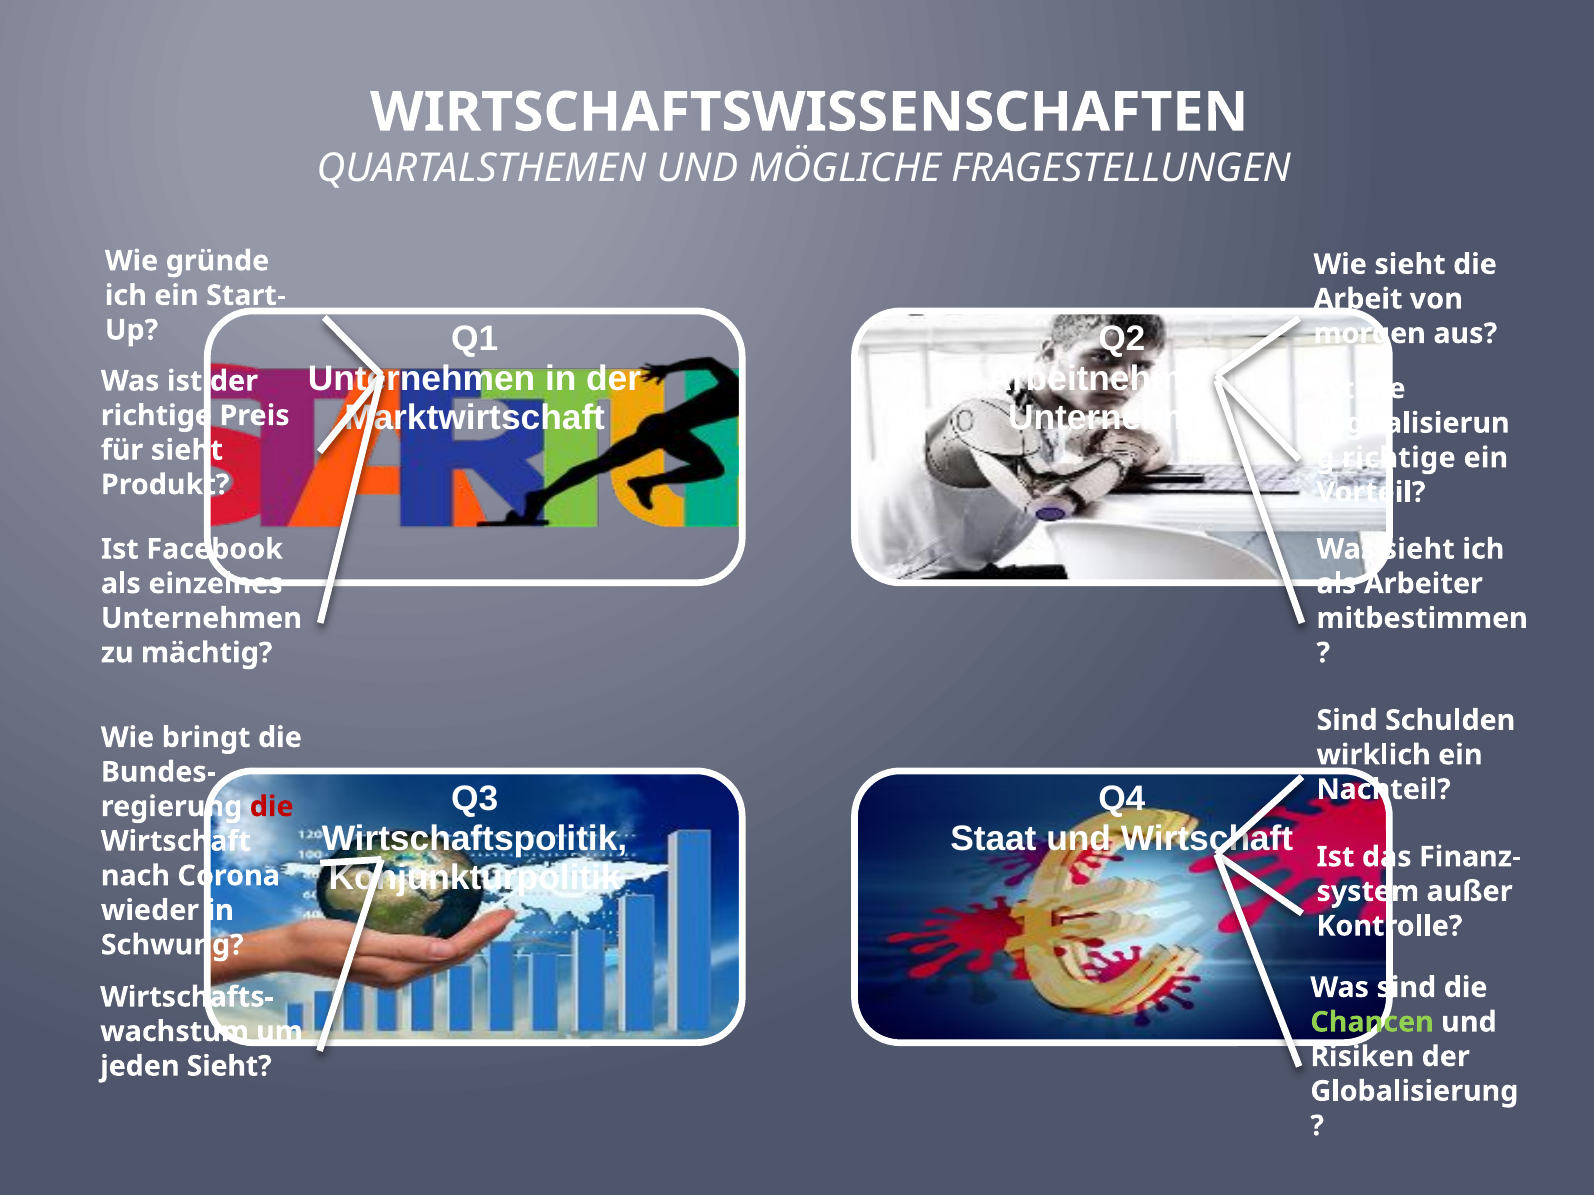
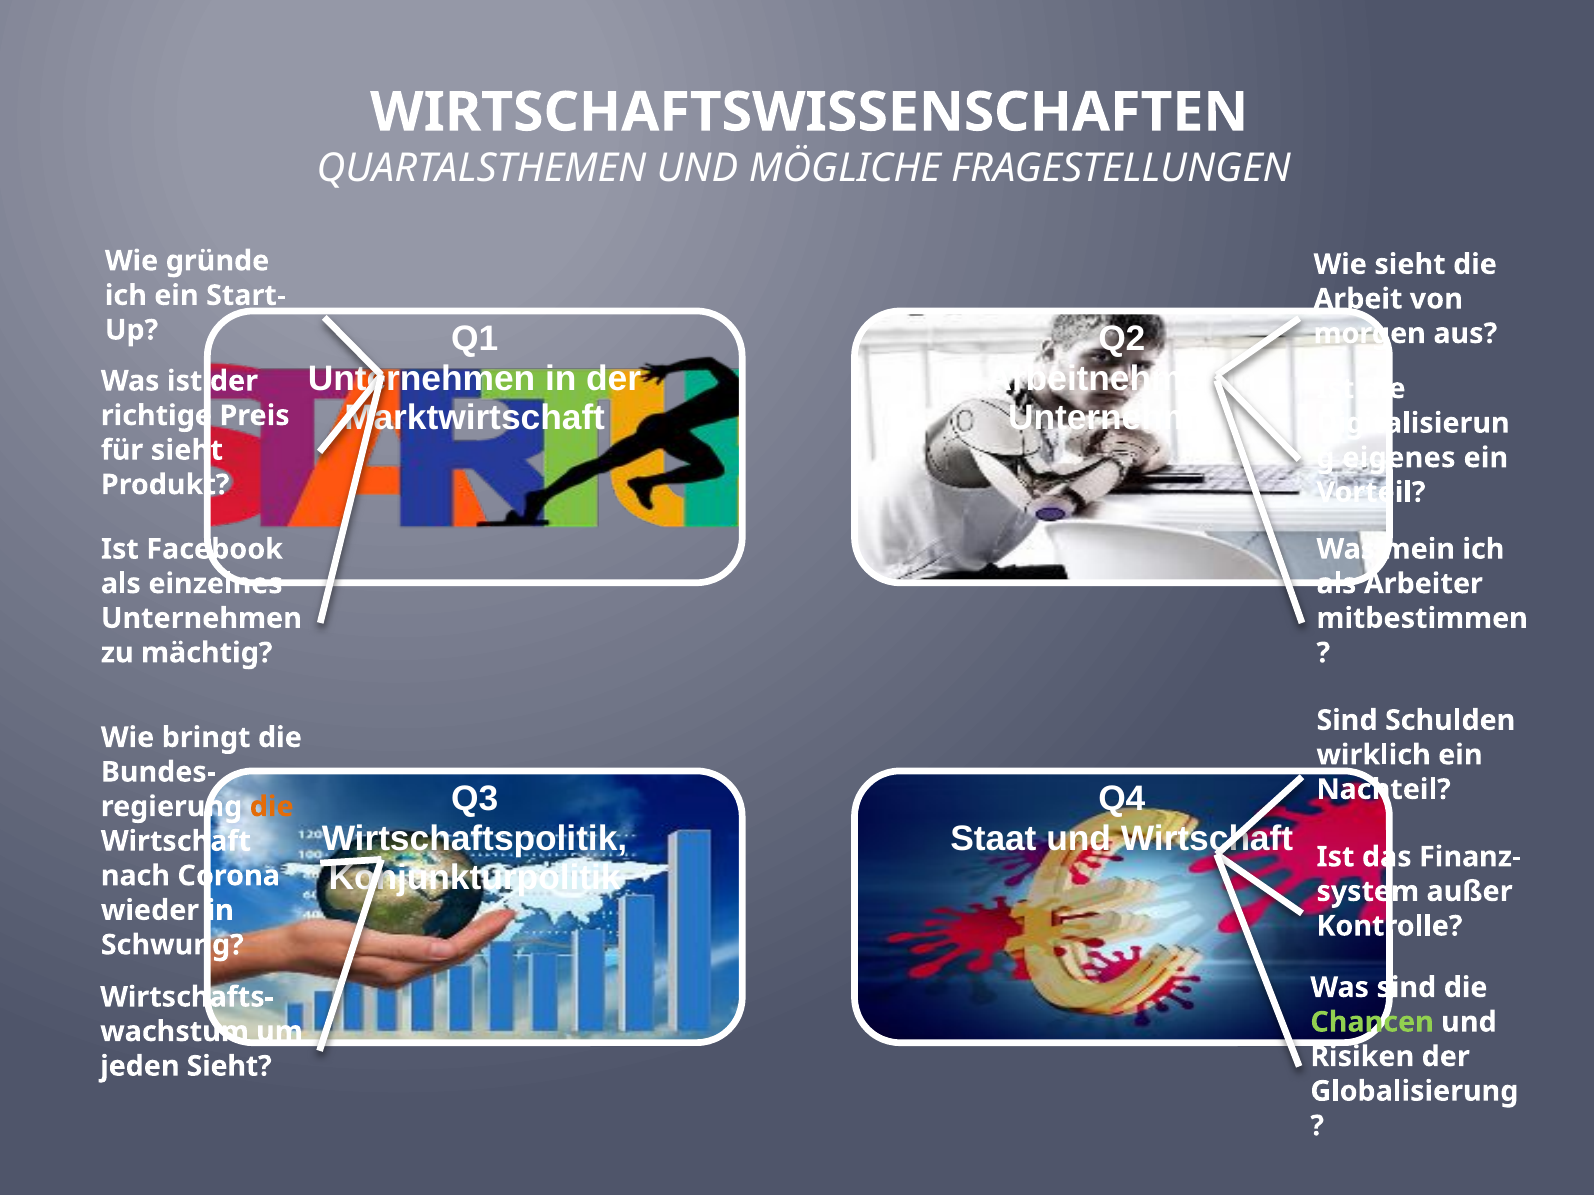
richtige: richtige -> eigenes (1399, 458)
Was sieht: sieht -> mein (1419, 549)
die colour: red -> orange (272, 807)
